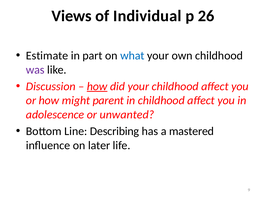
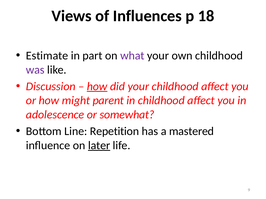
Individual: Individual -> Influences (147, 16)
26: 26 -> 18 (206, 16)
what colour: blue -> purple (132, 56)
unwanted: unwanted -> somewhat (127, 115)
Describing: Describing -> Repetition (115, 131)
later underline: none -> present (99, 146)
